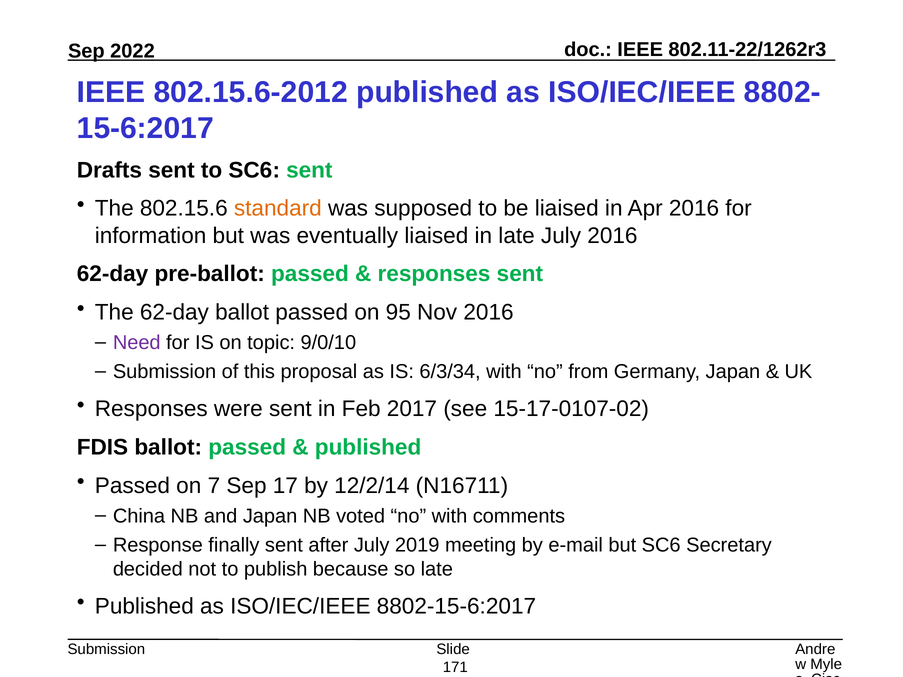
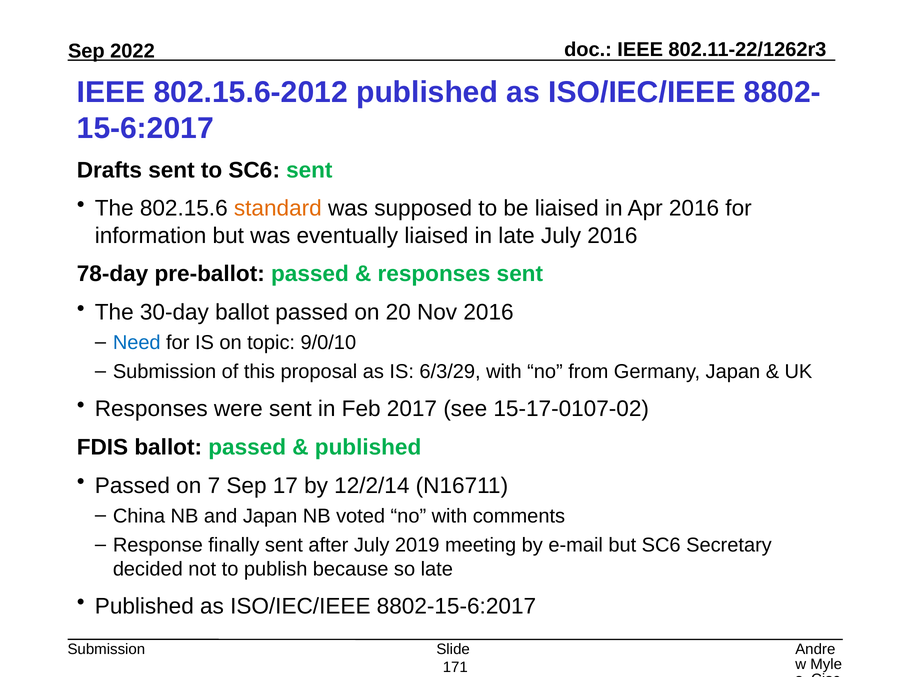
62-day: 62-day -> 78-day (113, 274)
The 62-day: 62-day -> 30-day (174, 312)
95: 95 -> 20 (398, 312)
Need colour: purple -> blue (137, 343)
6/3/34: 6/3/34 -> 6/3/29 (450, 372)
